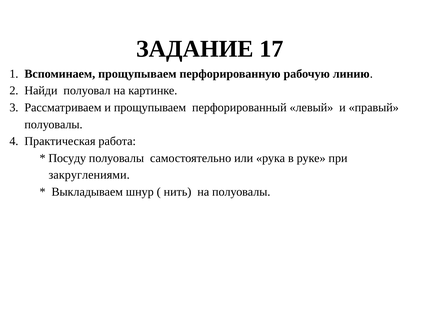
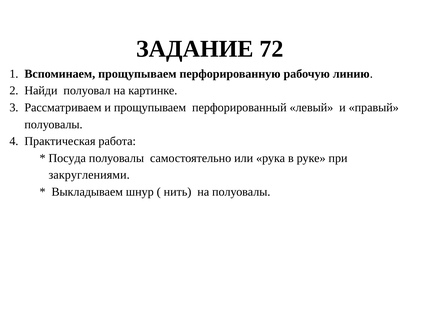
17: 17 -> 72 (272, 49)
Посуду: Посуду -> Посуда (67, 158)
